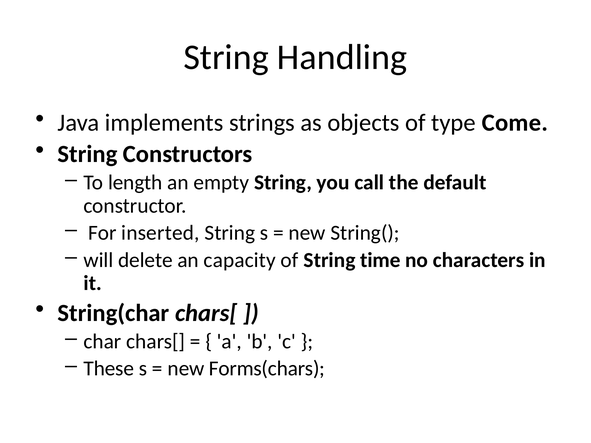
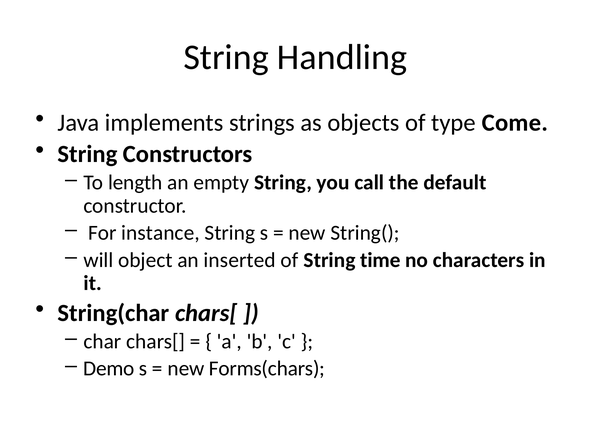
inserted: inserted -> instance (161, 233)
delete: delete -> object (145, 260)
capacity: capacity -> inserted (240, 260)
These: These -> Demo (109, 369)
